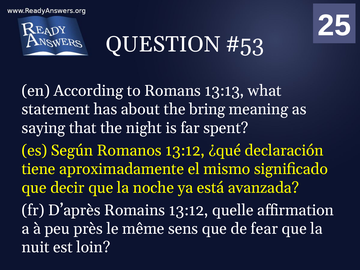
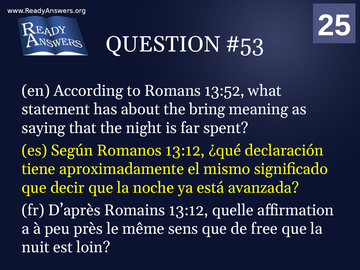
13:13: 13:13 -> 13:52 (224, 91)
fear: fear -> free (264, 229)
